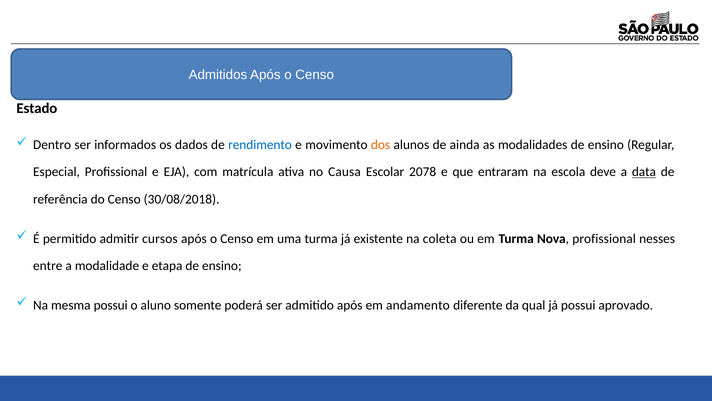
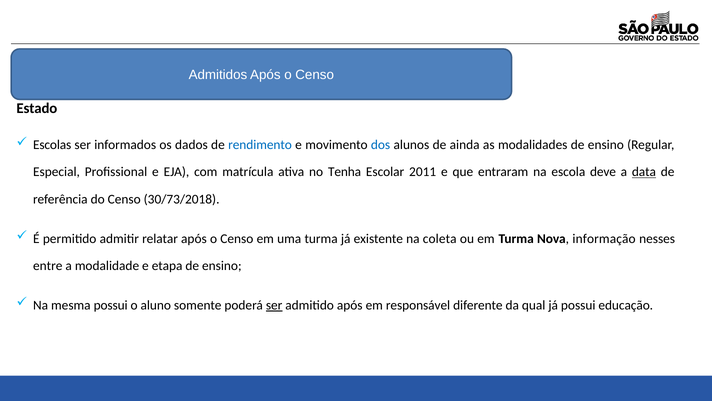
Dentro: Dentro -> Escolas (52, 145)
dos colour: orange -> blue (381, 145)
Causa: Causa -> Tenha (345, 172)
2078: 2078 -> 2011 (423, 172)
30/08/2018: 30/08/2018 -> 30/73/2018 (182, 199)
cursos: cursos -> relatar (160, 238)
Nova profissional: profissional -> informação (604, 238)
ser underline: none -> present (274, 305)
andamento: andamento -> responsável (418, 305)
aprovado: aprovado -> educação (626, 305)
